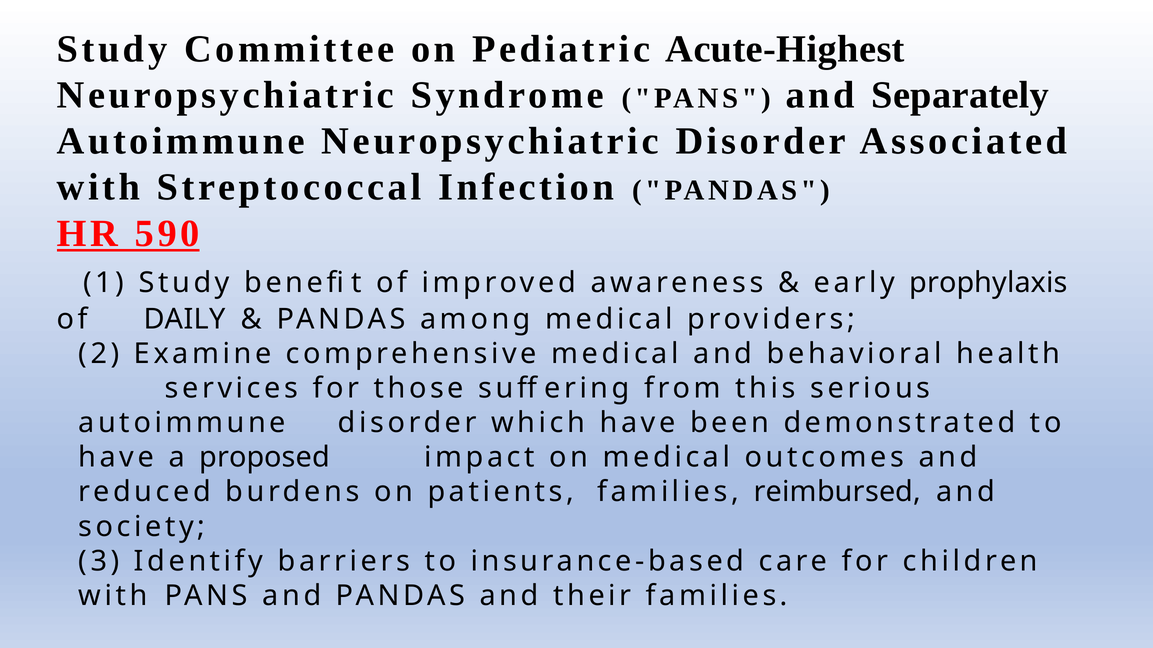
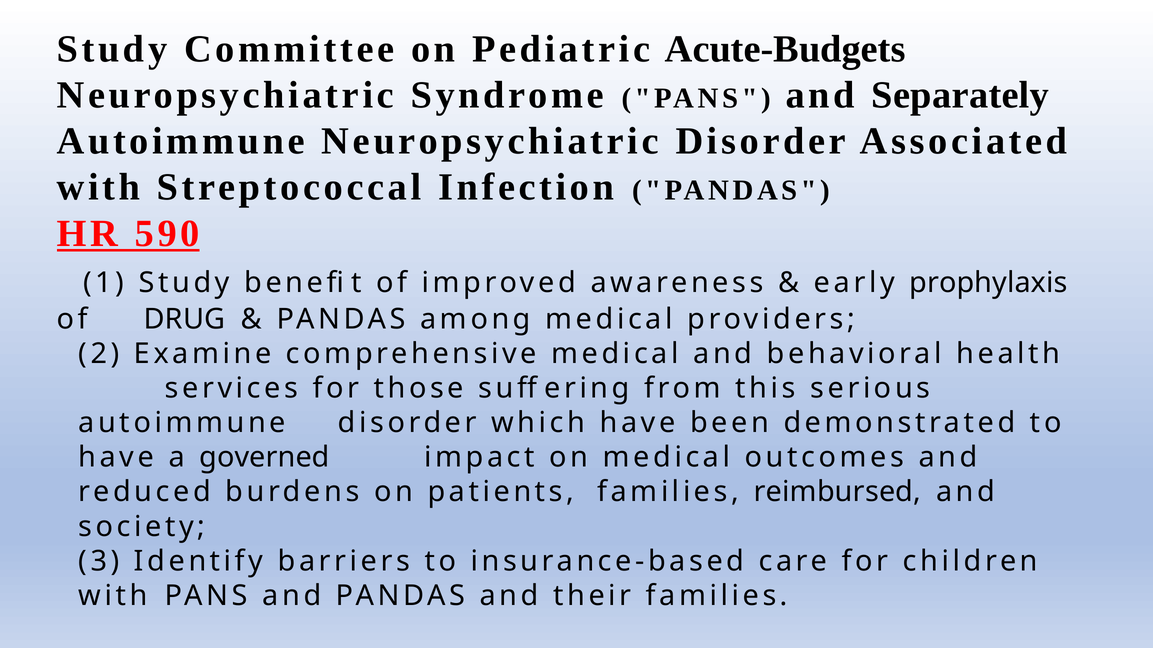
Acute-Highest: Acute-Highest -> Acute-Budgets (785, 49)
DAILY: DAILY -> DRUG (185, 319)
proposed: proposed -> governed (265, 458)
